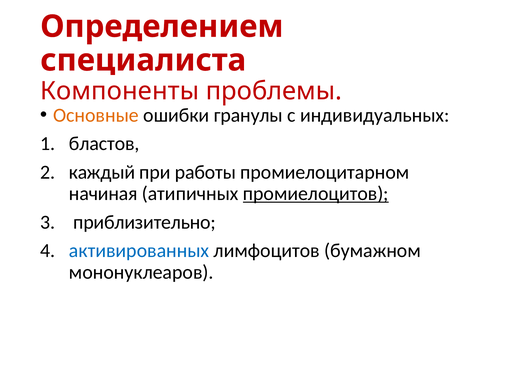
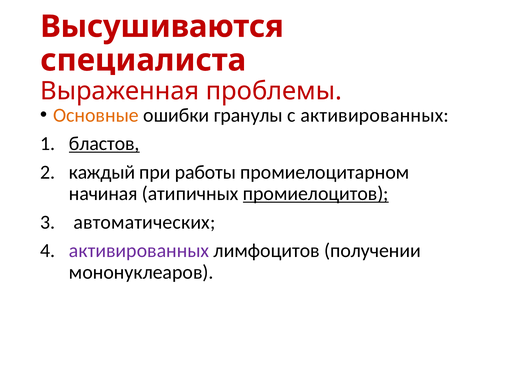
Определением: Определением -> Высушиваются (162, 27)
Компоненты: Компоненты -> Выраженная (120, 91)
с индивидуальных: индивидуальных -> активированных (375, 115)
бластов underline: none -> present (104, 144)
приблизительно: приблизительно -> автоматических (144, 222)
активированных colour: blue -> purple (139, 251)
бумажном: бумажном -> получении (373, 251)
